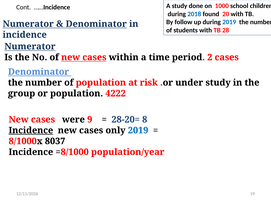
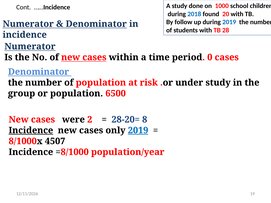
2: 2 -> 0 (210, 57)
4222: 4222 -> 6500 (116, 94)
9: 9 -> 2 (90, 120)
2019 underline: none -> present (138, 131)
8037: 8037 -> 4507 (55, 141)
